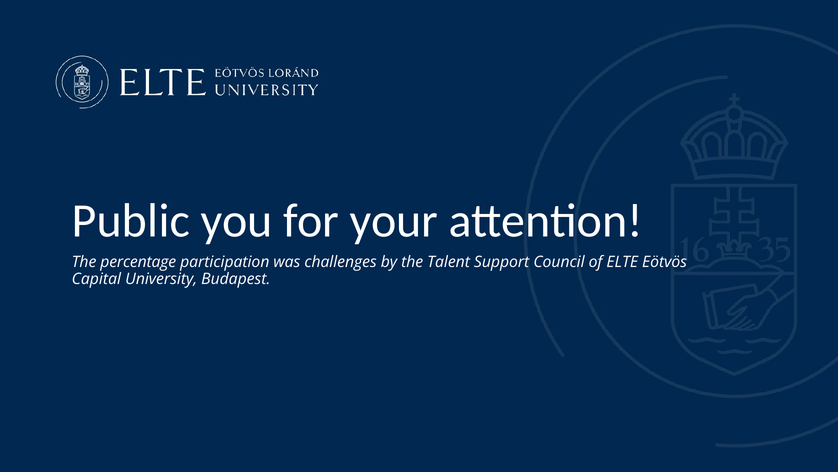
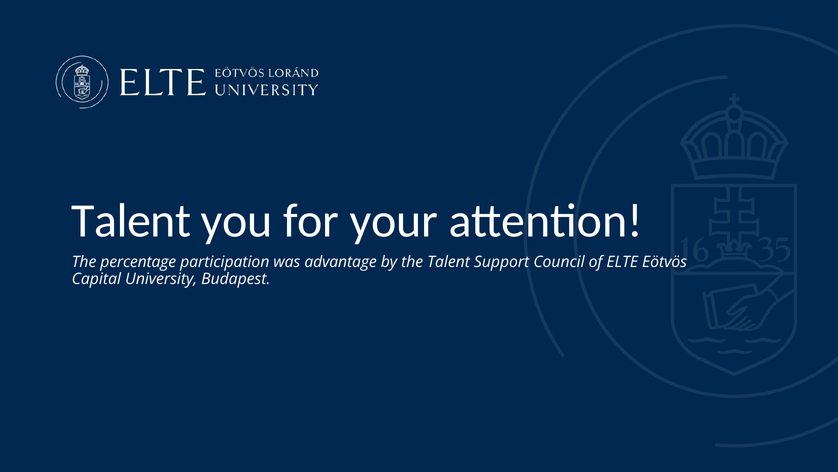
Public: Public -> Talent (131, 220)
challenges: challenges -> advantage (341, 262)
